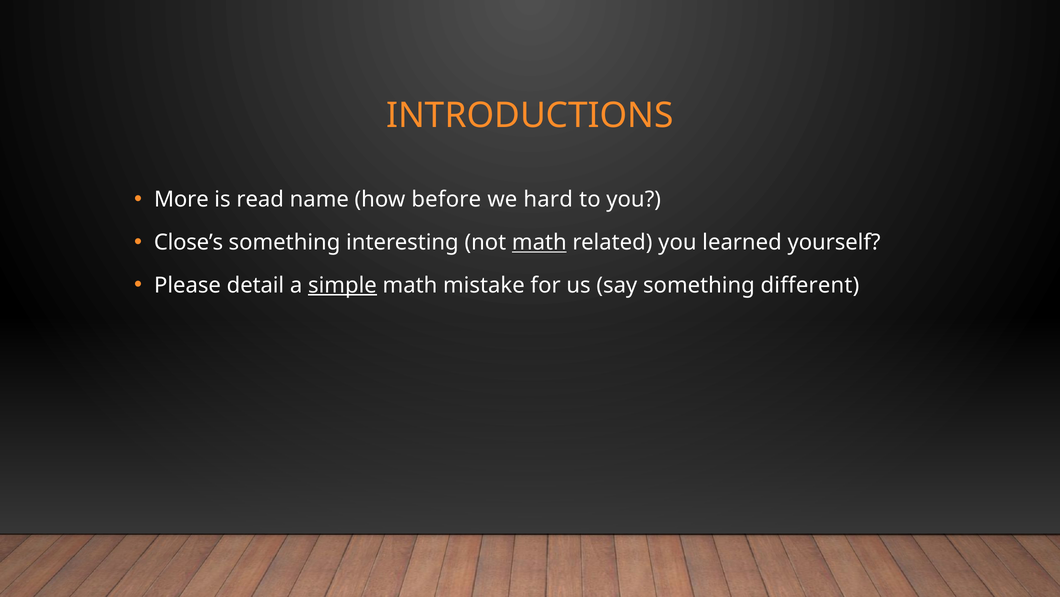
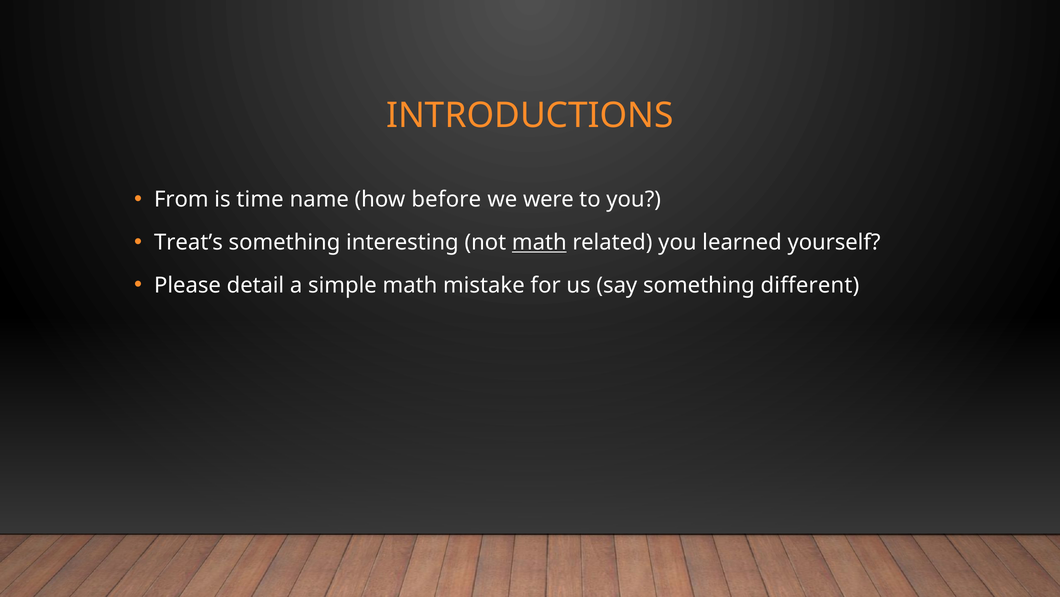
More: More -> From (181, 199)
read: read -> time (260, 199)
hard: hard -> were (548, 199)
Close’s: Close’s -> Treat’s (188, 242)
simple underline: present -> none (342, 285)
